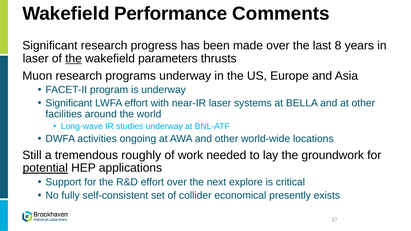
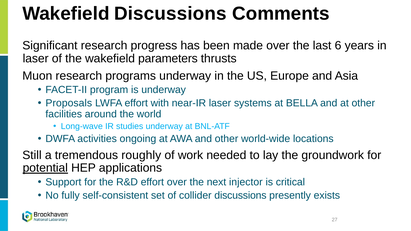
Wakefield Performance: Performance -> Discussions (170, 14)
8: 8 -> 6 (338, 46)
the underline: present -> none (74, 59)
Significant: Significant -> Proposals (69, 103)
explore: explore -> injector (246, 182)
collider economical: economical -> discussions (240, 196)
